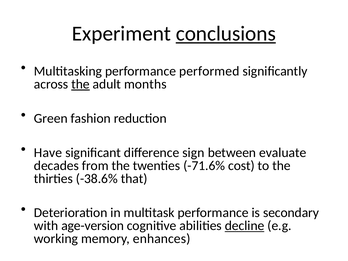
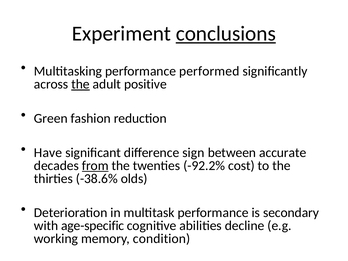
months: months -> positive (145, 84)
evaluate: evaluate -> accurate (283, 153)
from underline: none -> present (95, 166)
-71.6%: -71.6% -> -92.2% (204, 166)
that: that -> olds (134, 179)
age-version: age-version -> age-specific (93, 226)
decline underline: present -> none (245, 226)
enhances: enhances -> condition (162, 239)
